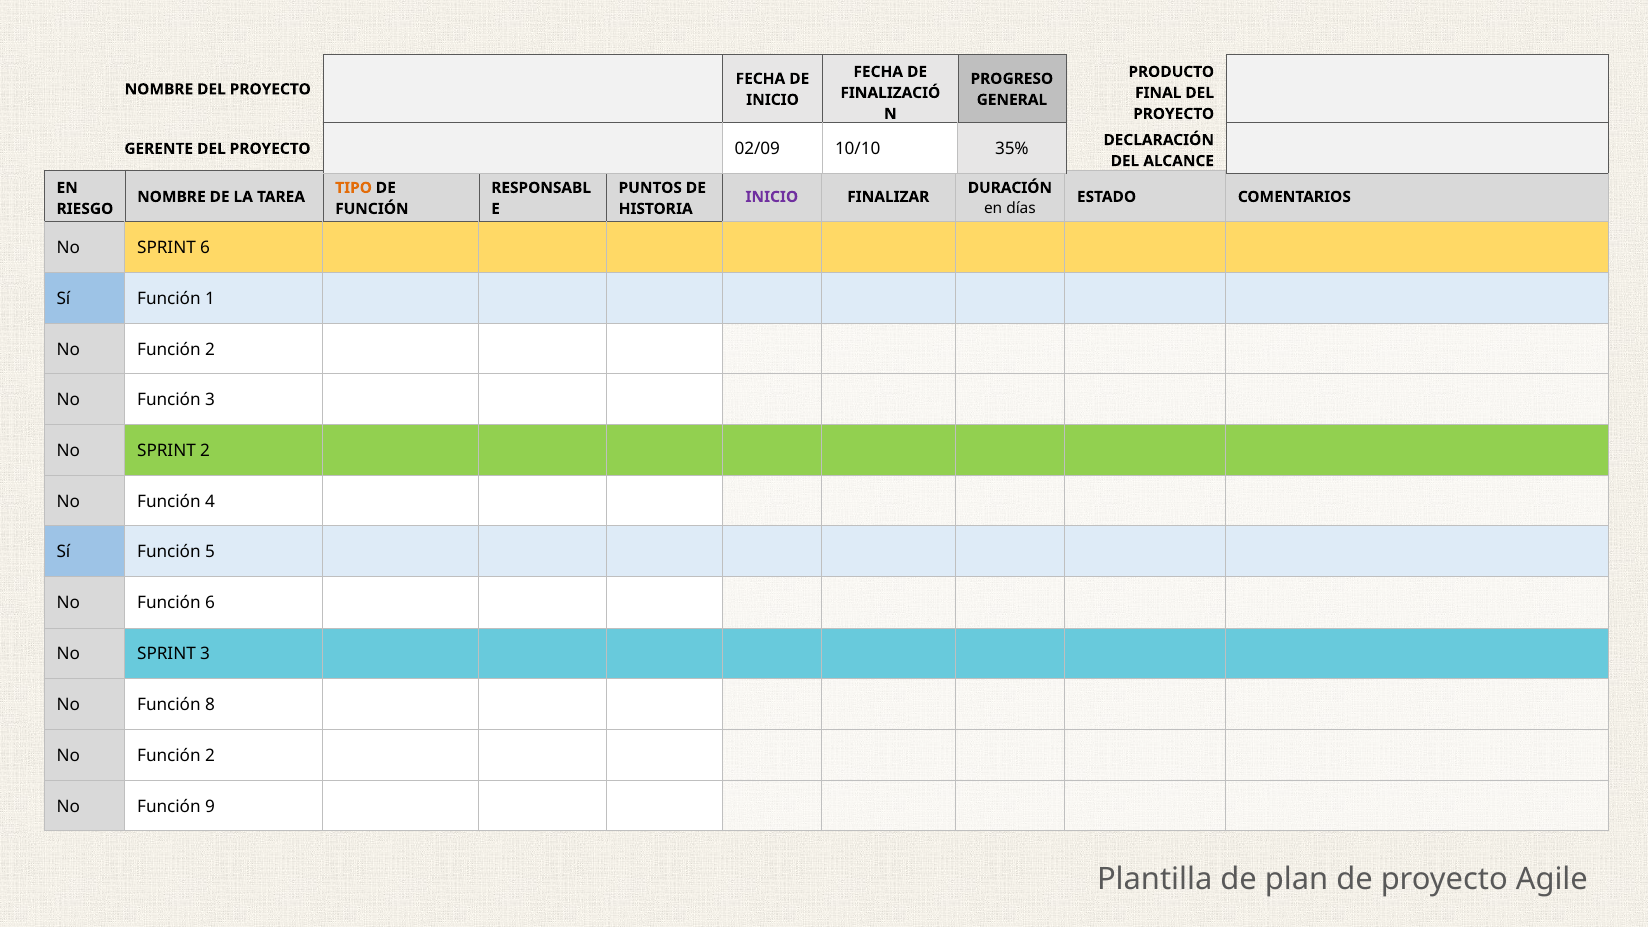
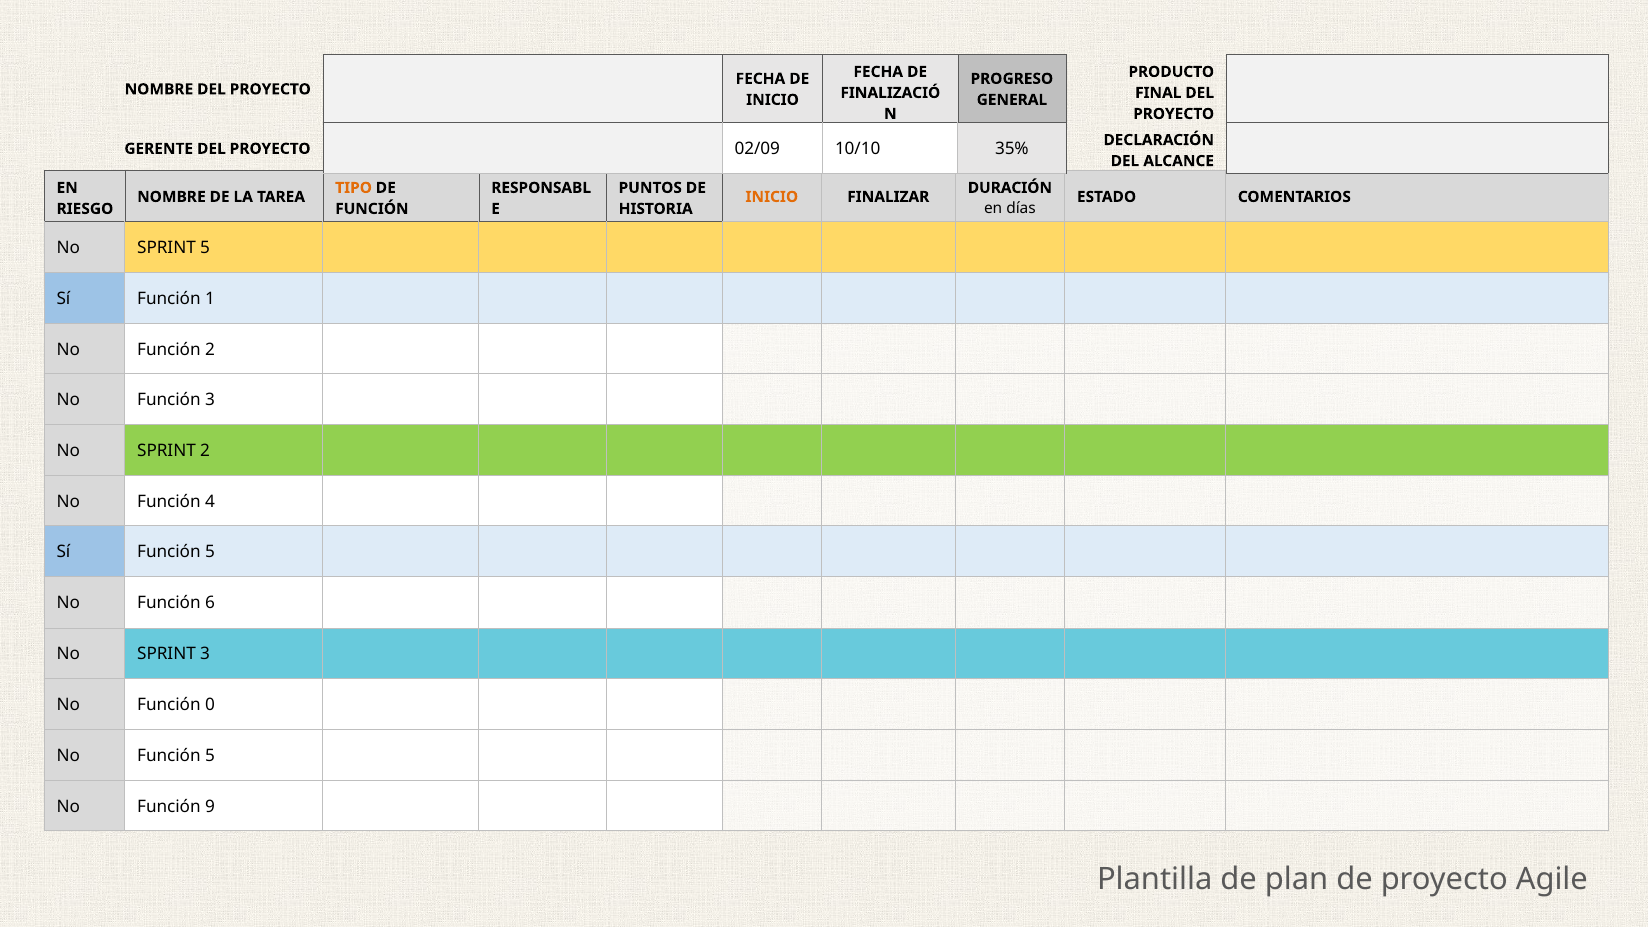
INICIO colour: purple -> orange (772, 197)
SPRINT 6: 6 -> 5 (205, 248)
8: 8 -> 0 (210, 705)
2: 2 -> 5 (210, 756)
